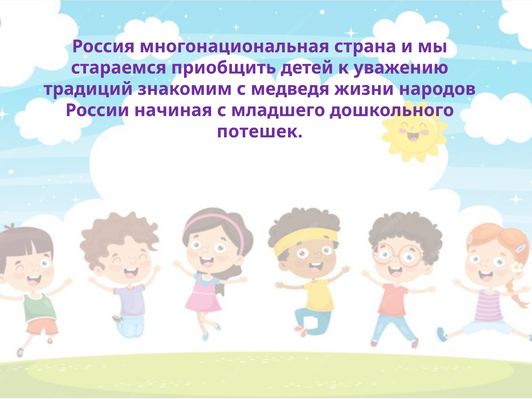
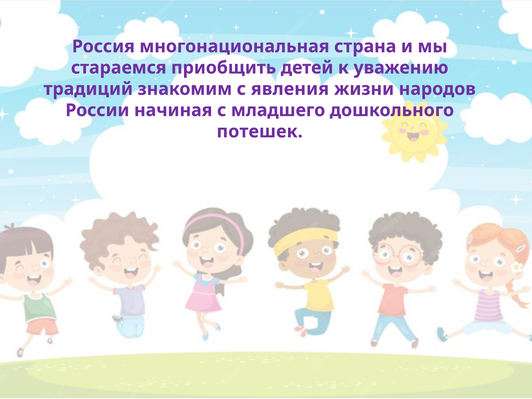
медведя: медведя -> явления (290, 89)
